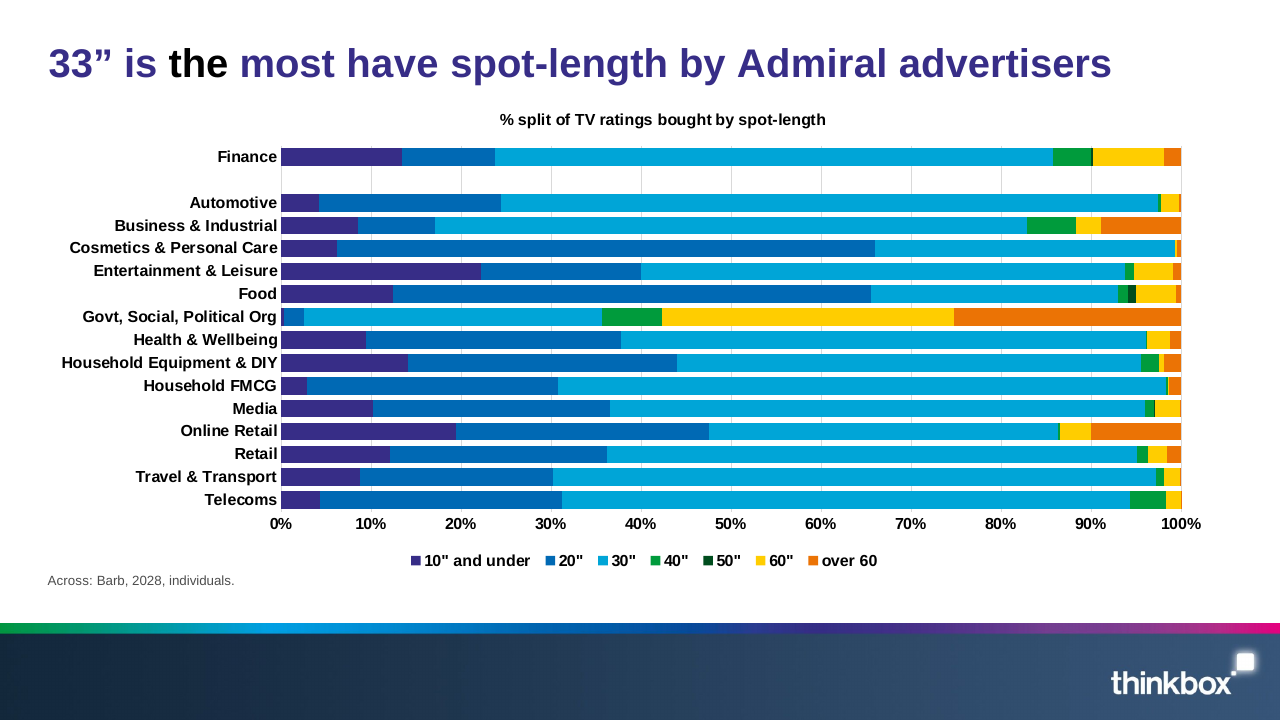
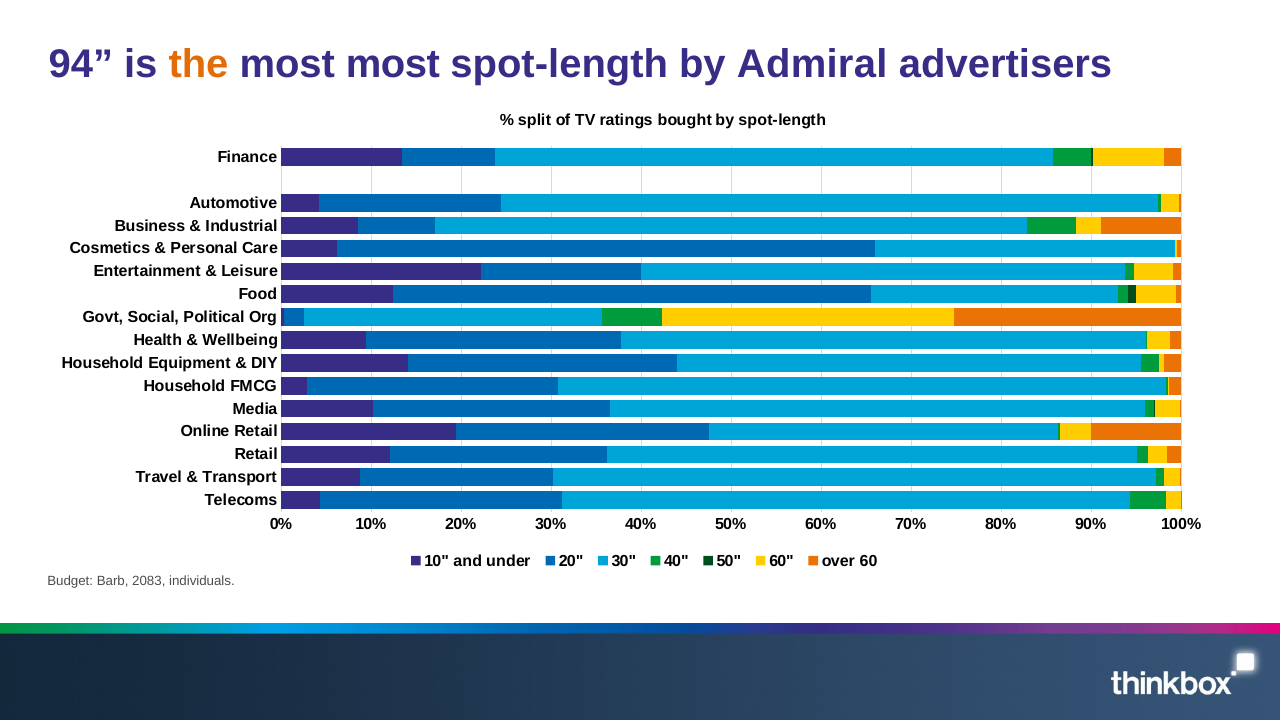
33: 33 -> 94 (81, 64)
the colour: black -> orange (198, 64)
most have: have -> most (393, 64)
Across: Across -> Budget (70, 581)
2028: 2028 -> 2083 (149, 581)
